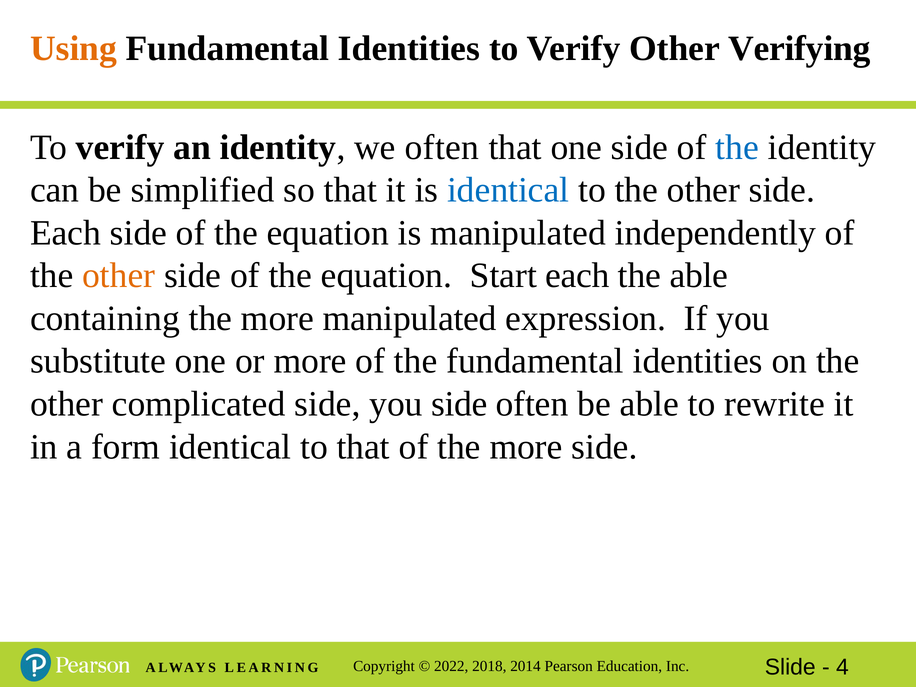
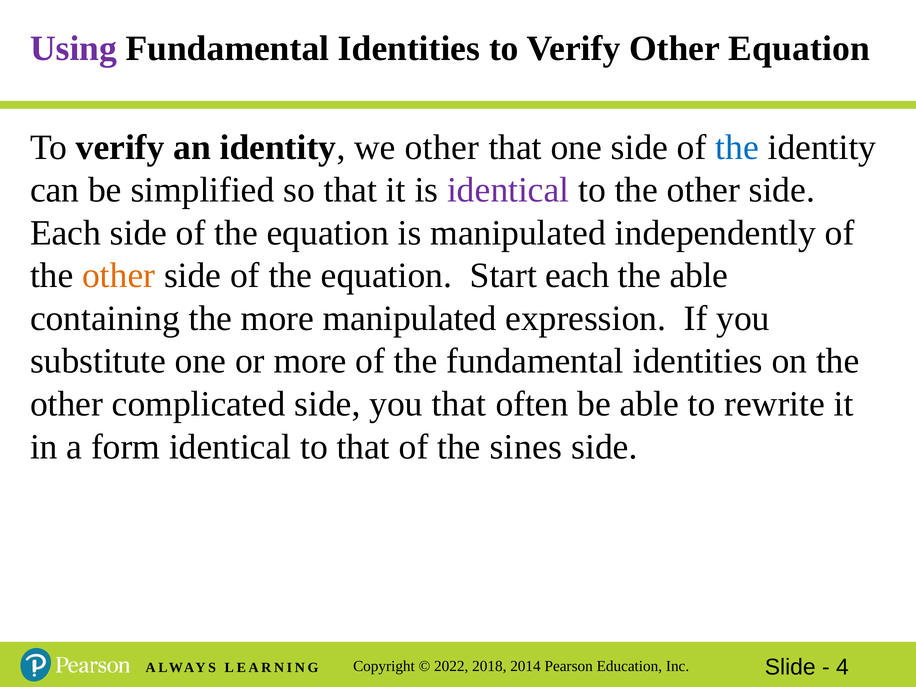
Using colour: orange -> purple (73, 48)
Other Verifying: Verifying -> Equation (799, 48)
we often: often -> other (442, 147)
identical colour: blue -> purple (508, 190)
you side: side -> that (459, 404)
of the more: more -> sines (526, 447)
